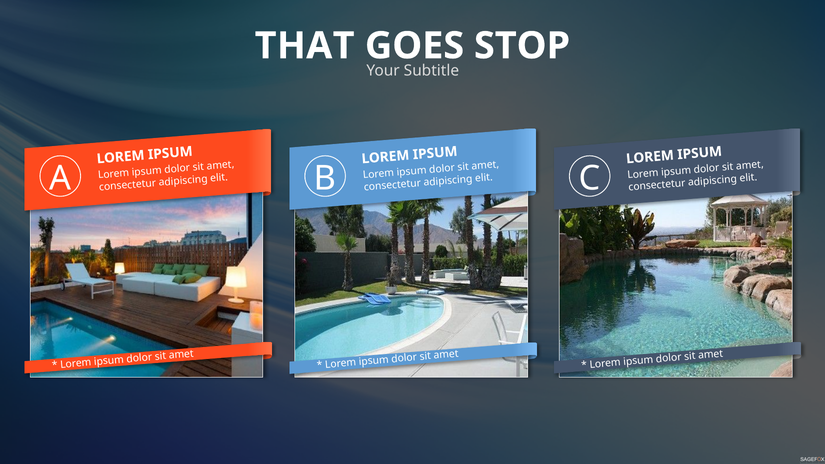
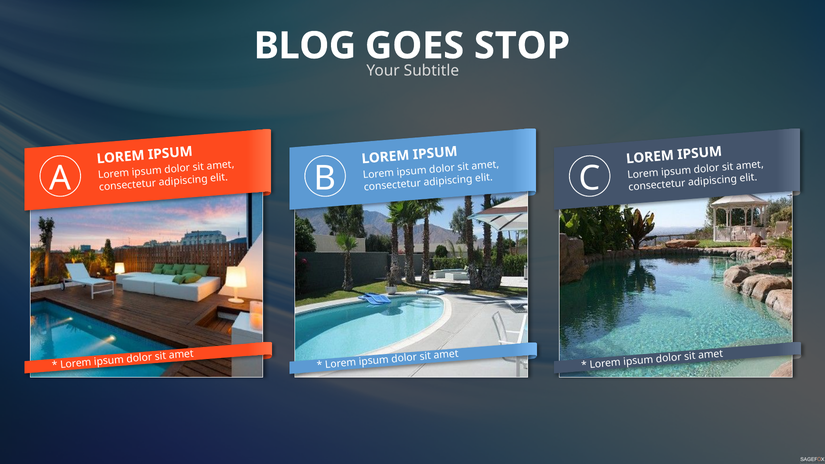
THAT: THAT -> BLOG (305, 46)
